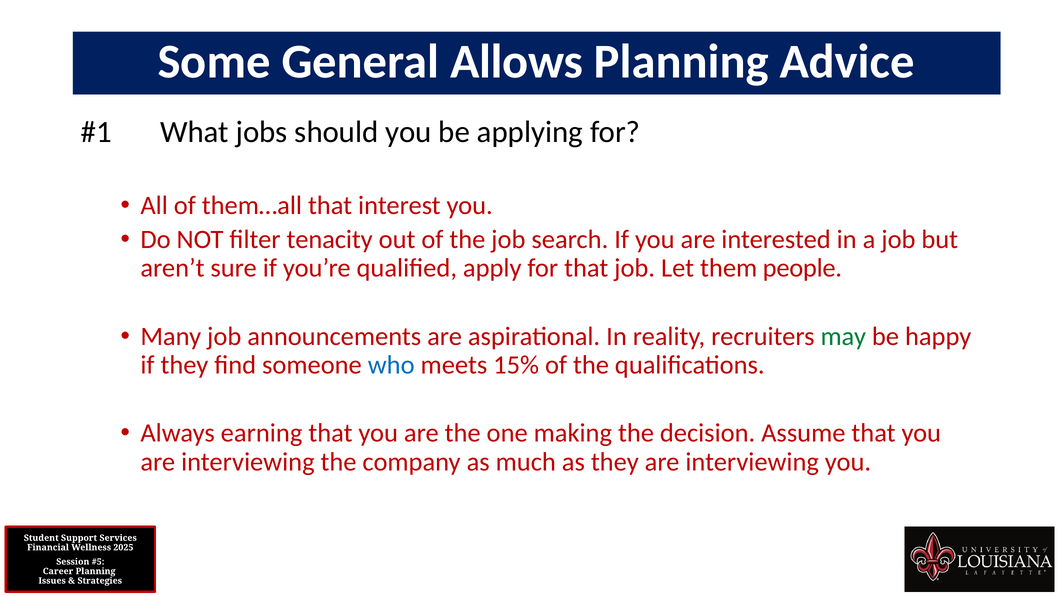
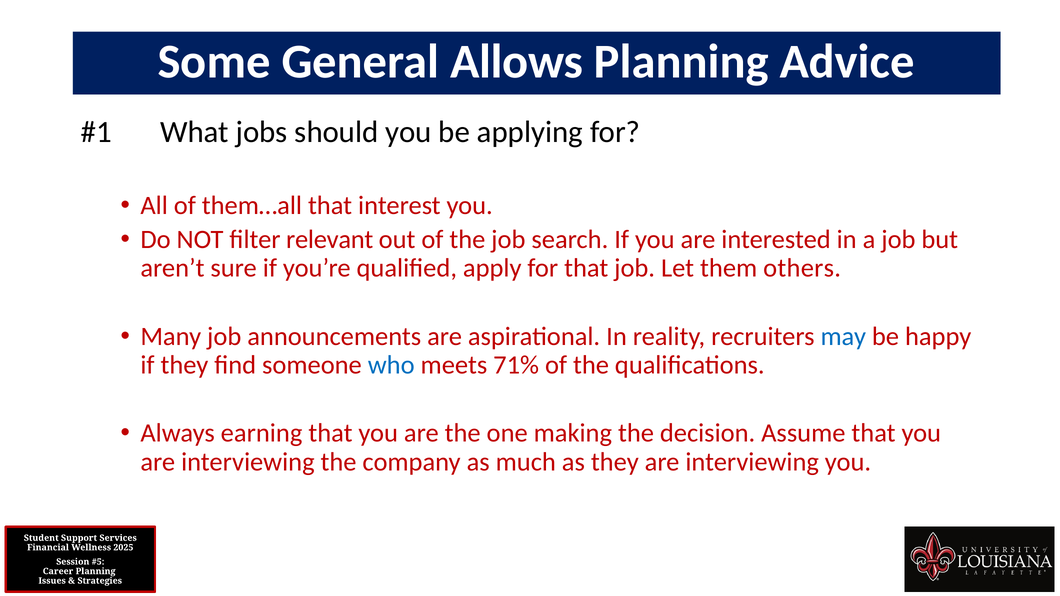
tenacity: tenacity -> relevant (330, 240)
people: people -> others (802, 268)
may colour: green -> blue (843, 337)
15%: 15% -> 71% (516, 365)
